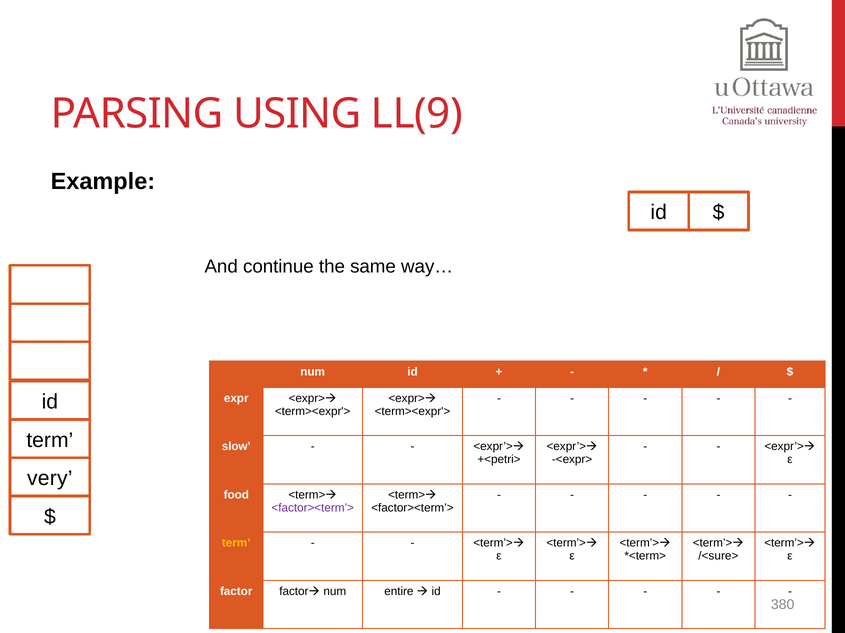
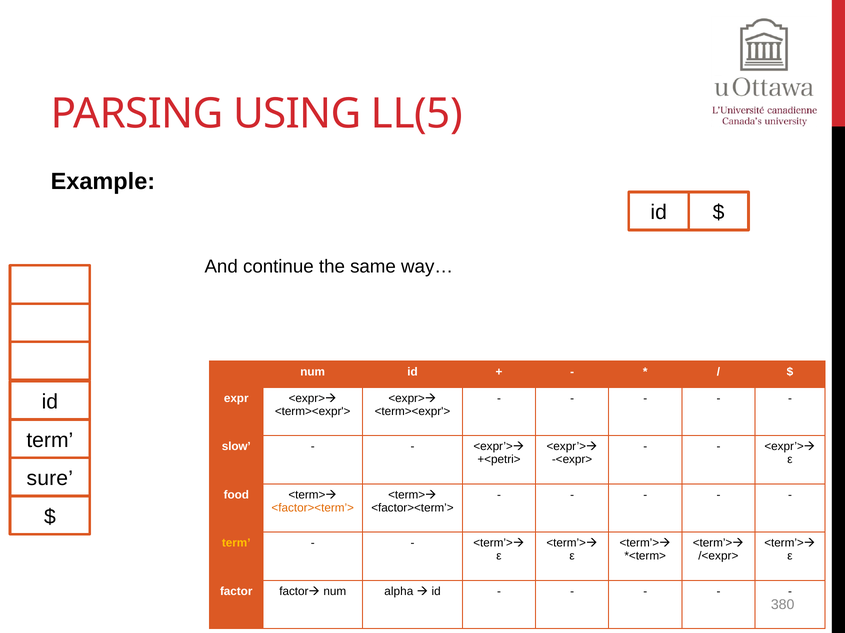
LL(9: LL(9 -> LL(5 (417, 114)
very: very -> sure (50, 479)
<factor><term’> colour: purple -> orange (313, 508)
/<sure>: /<sure> -> /<expr> (718, 557)
entire: entire -> alpha (399, 592)
